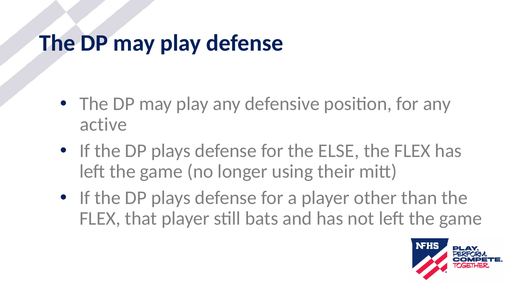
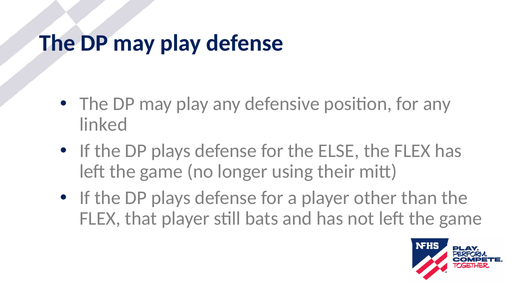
active: active -> linked (103, 125)
